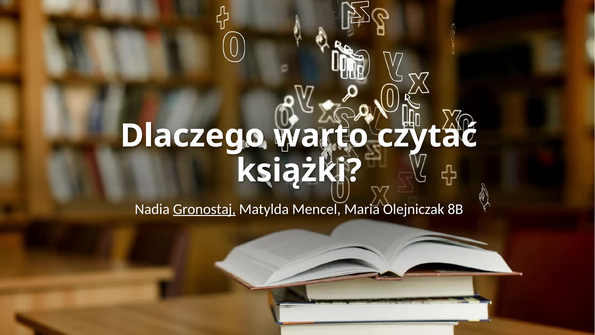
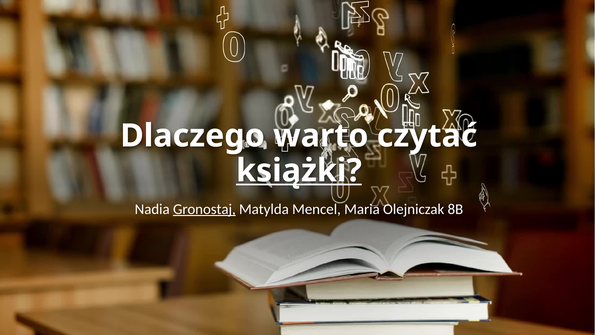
książki underline: none -> present (299, 171)
